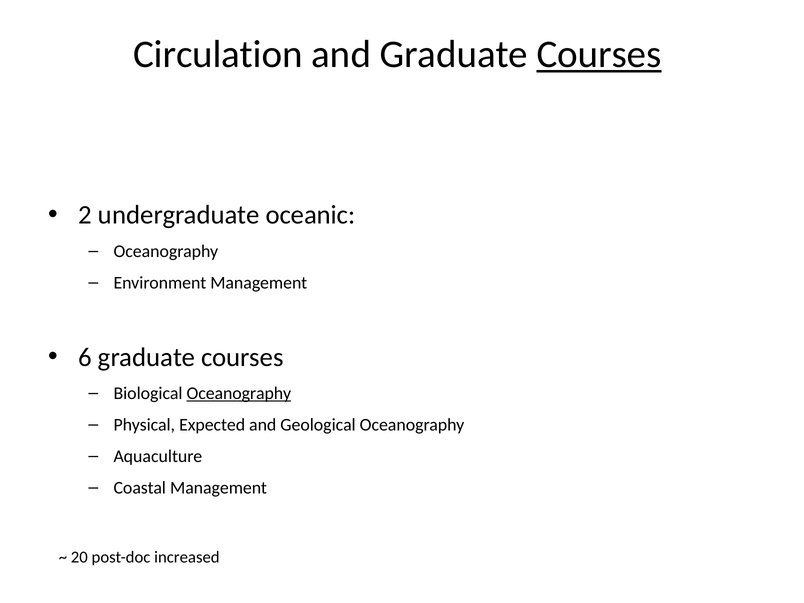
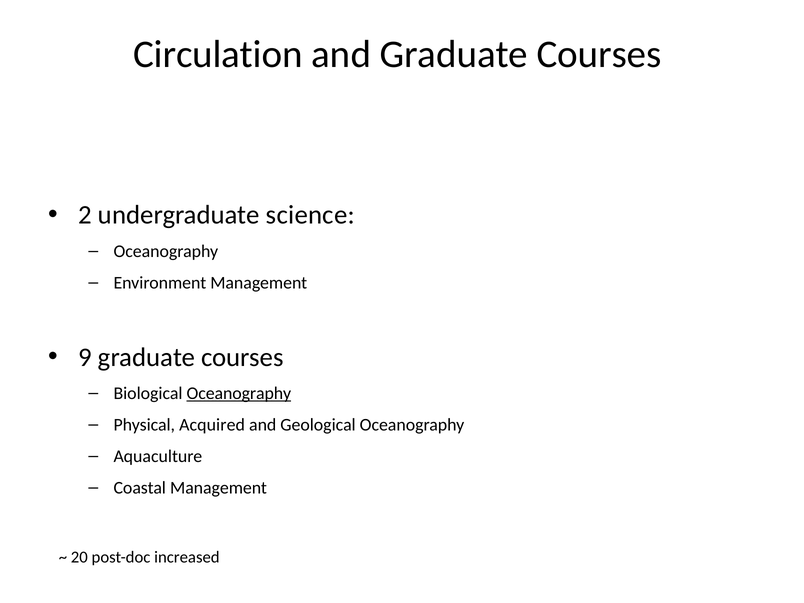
Courses underline: present -> none (599, 54)
oceanic: oceanic -> science (310, 215)
6: 6 -> 9 (85, 357)
Expected: Expected -> Acquired (212, 425)
